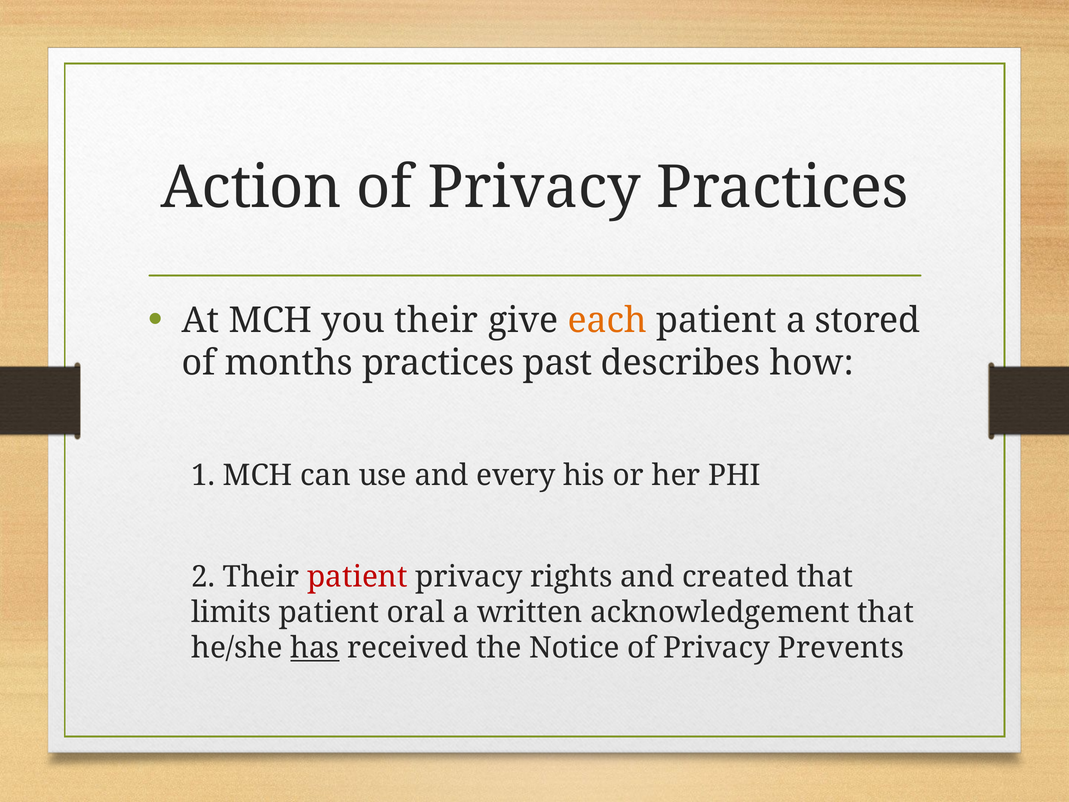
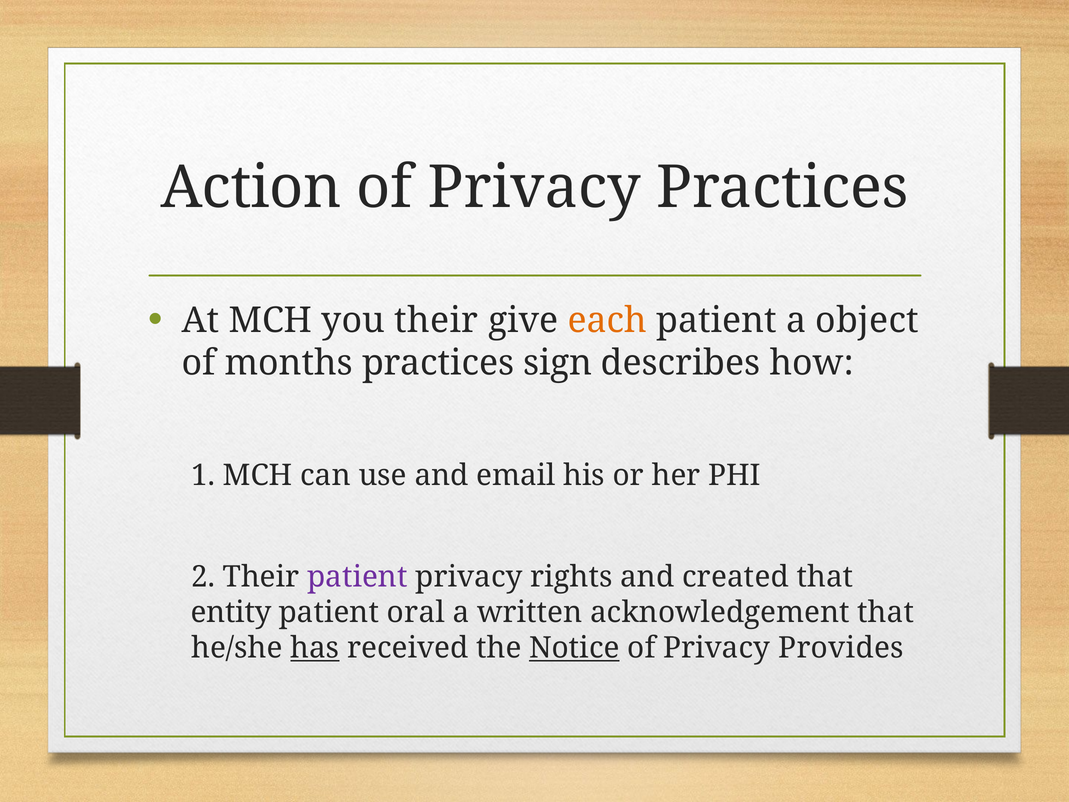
stored: stored -> object (867, 320)
past: past -> sign (558, 363)
every: every -> email (516, 476)
patient colour: red -> purple (357, 577)
limits: limits -> entity (231, 612)
Notice underline: none -> present (574, 648)
Prevents: Prevents -> Provides (841, 648)
